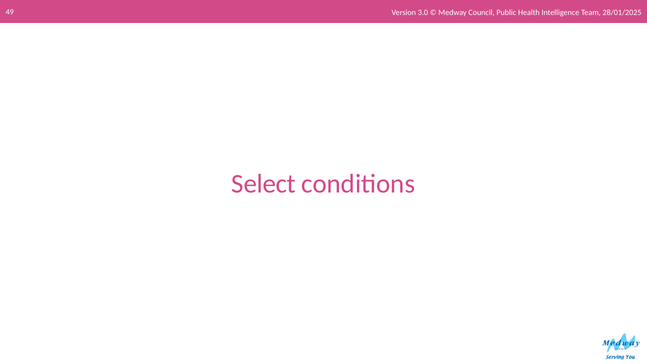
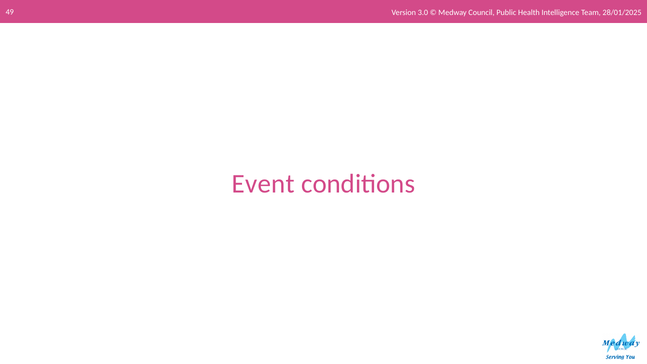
Select: Select -> Event (263, 184)
